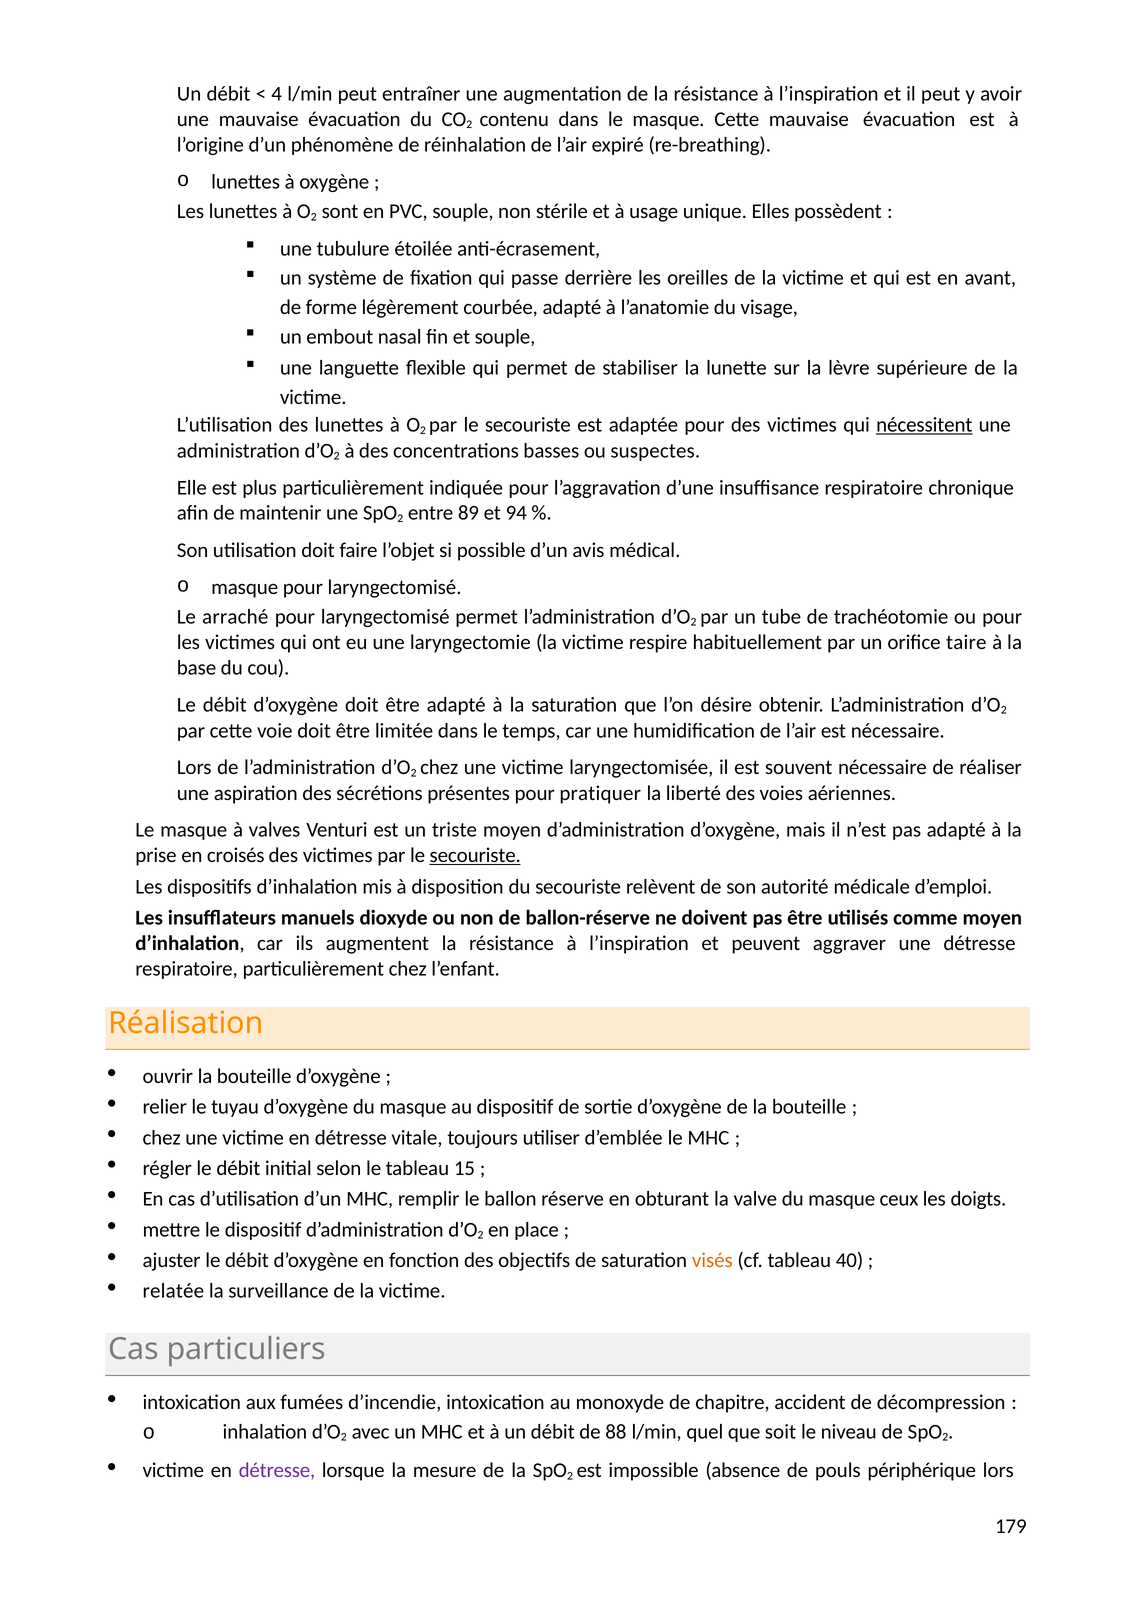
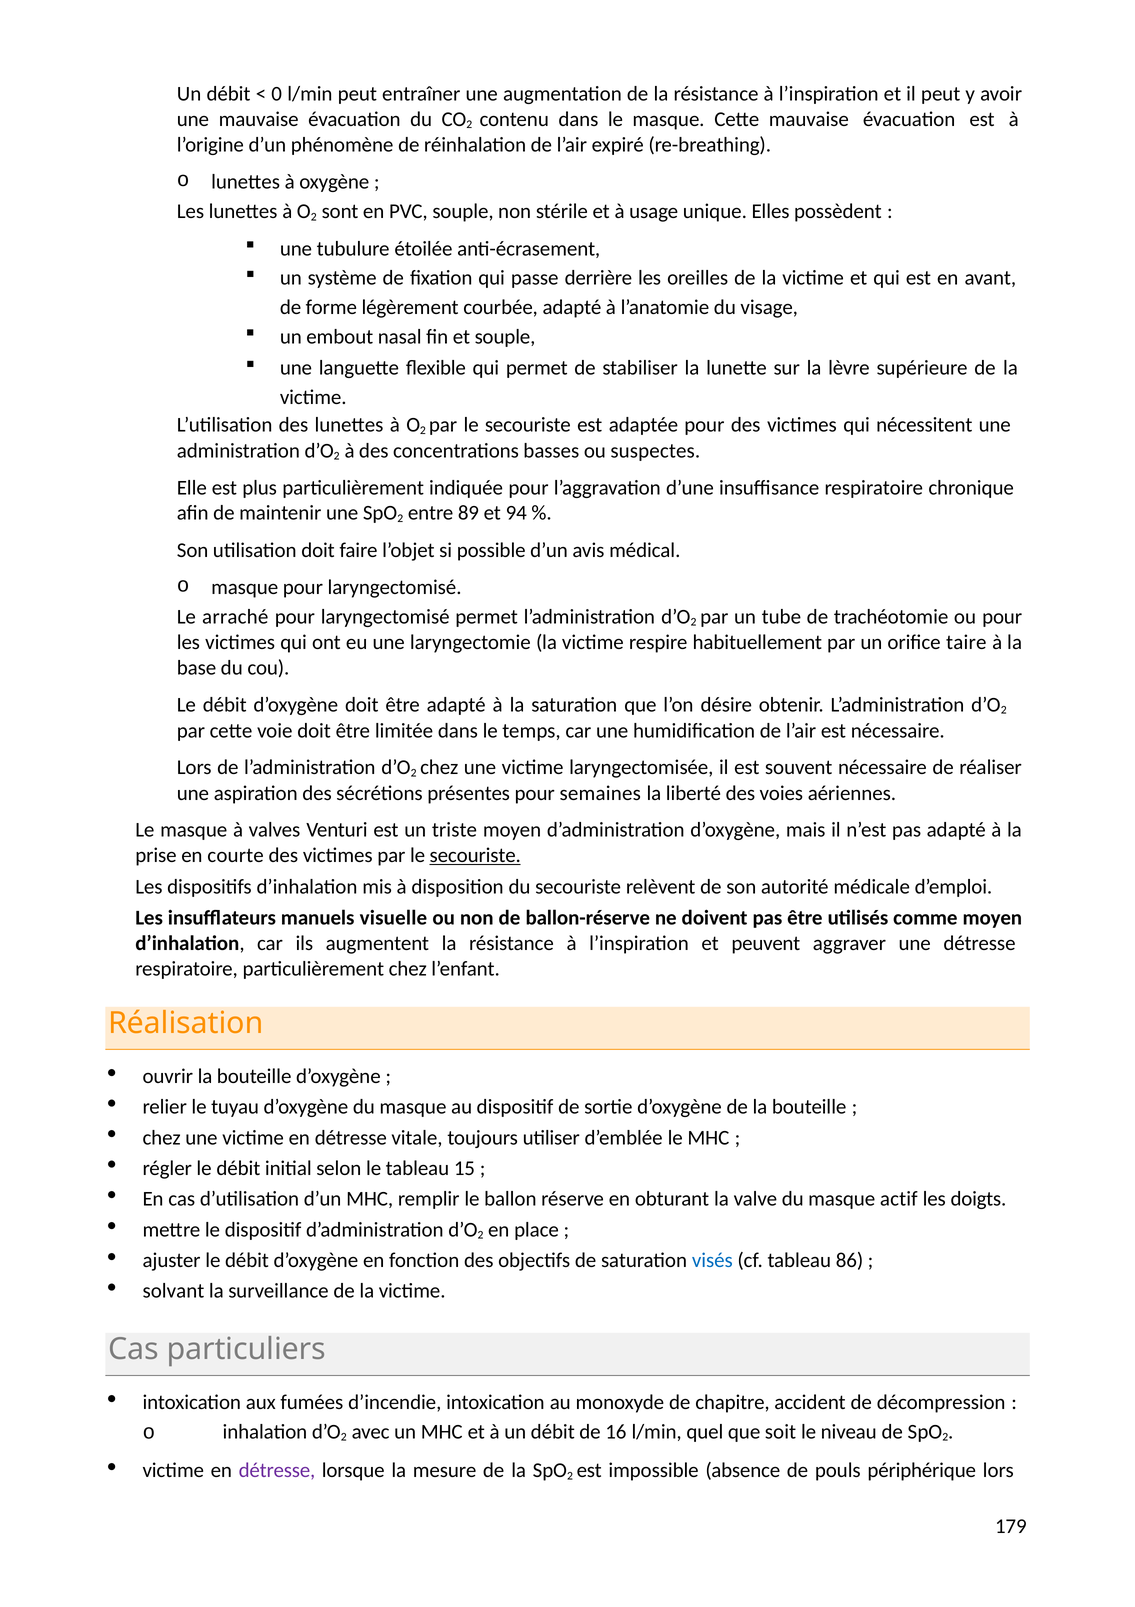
4: 4 -> 0 (277, 94)
nécessitent underline: present -> none (924, 425)
pratiquer: pratiquer -> semaines (600, 793)
croisés: croisés -> courte (236, 855)
dioxyde: dioxyde -> visuelle (393, 918)
ceux: ceux -> actif (899, 1198)
visés colour: orange -> blue (712, 1260)
40: 40 -> 86 (850, 1260)
relatée: relatée -> solvant (173, 1290)
88: 88 -> 16 (616, 1431)
